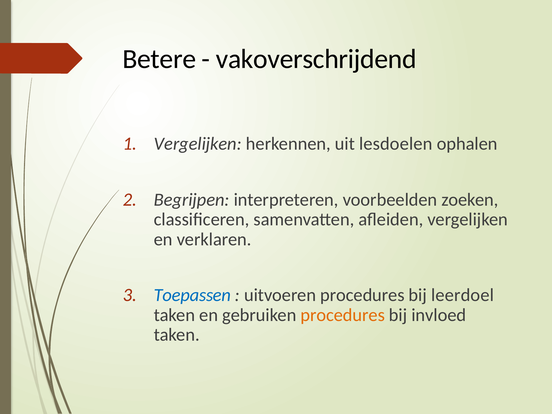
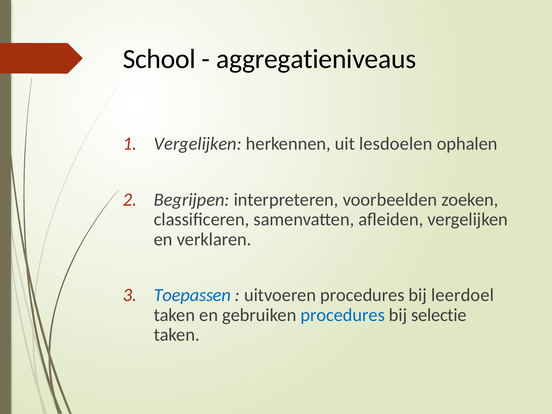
Betere: Betere -> School (159, 59)
vakoverschrijdend: vakoverschrijdend -> aggregatieniveaus (316, 59)
procedures colour: orange -> blue (343, 315)
invloed: invloed -> selectie (439, 315)
